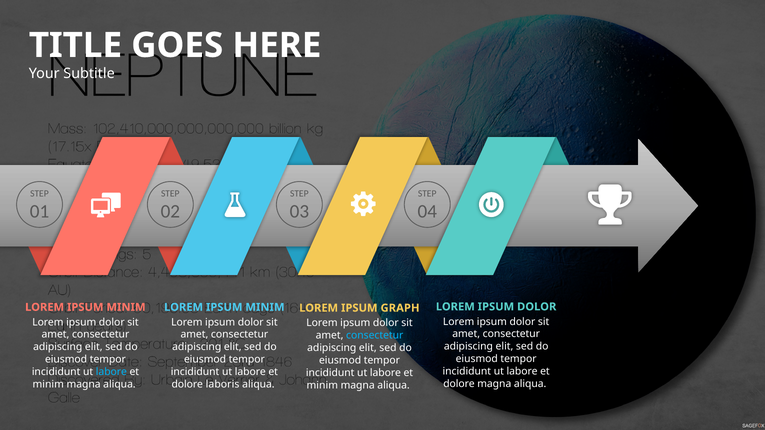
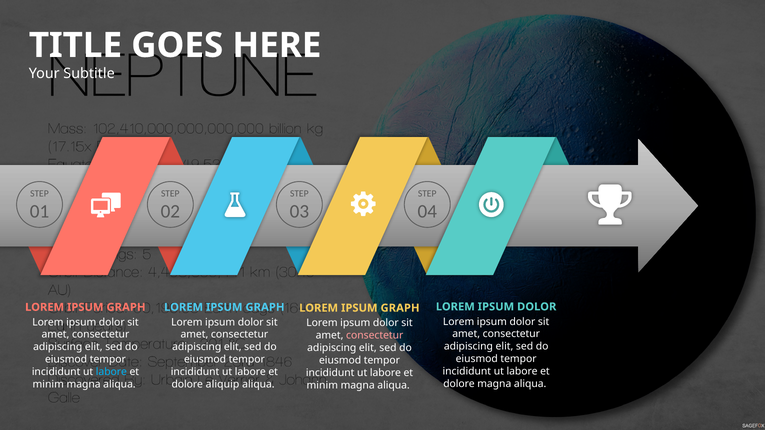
MINIM: MINIM -> GRAPH (126, 307)
MINIM: MINIM -> GRAPH (265, 307)
consectetur colour: light blue -> pink (375, 336)
laboris: laboris -> aliquip (223, 385)
